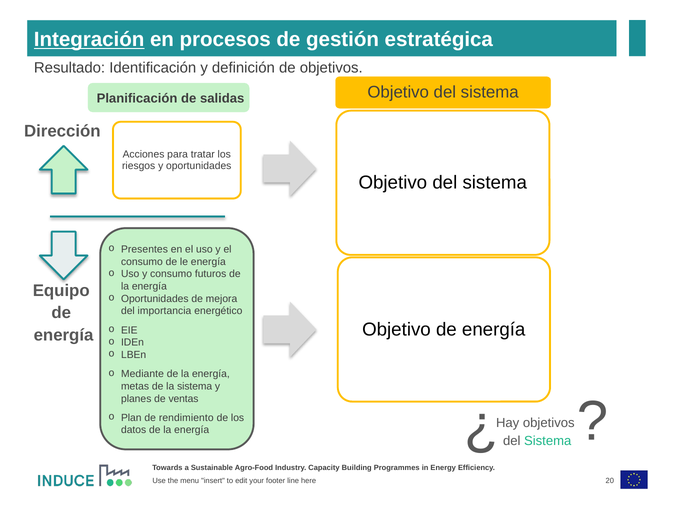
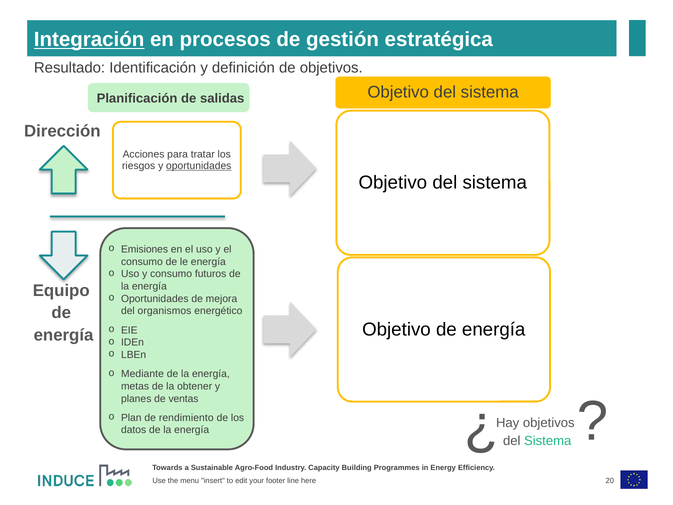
oportunidades underline: none -> present (199, 166)
Presentes: Presentes -> Emisiones (145, 249)
importancia: importancia -> organismos (164, 311)
la sistema: sistema -> obtener (195, 386)
